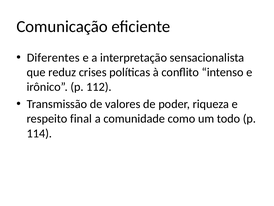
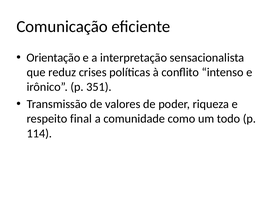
Diferentes: Diferentes -> Orientação (53, 57)
112: 112 -> 351 (99, 87)
